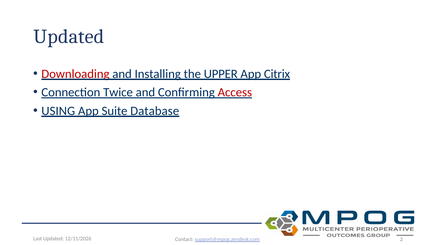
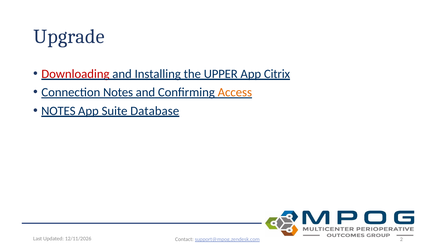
Updated: Updated -> Upgrade (69, 37)
Connection Twice: Twice -> Notes (118, 92)
Access colour: red -> orange (235, 92)
USING: USING -> NOTES (58, 111)
